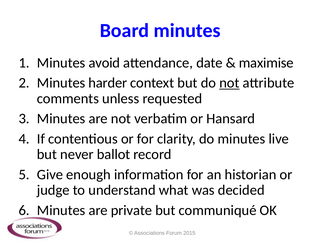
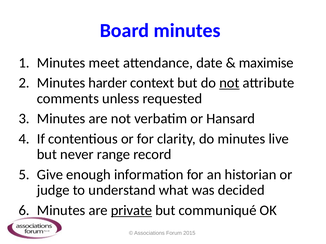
avoid: avoid -> meet (104, 63)
ballot: ballot -> range (114, 155)
private underline: none -> present (132, 211)
